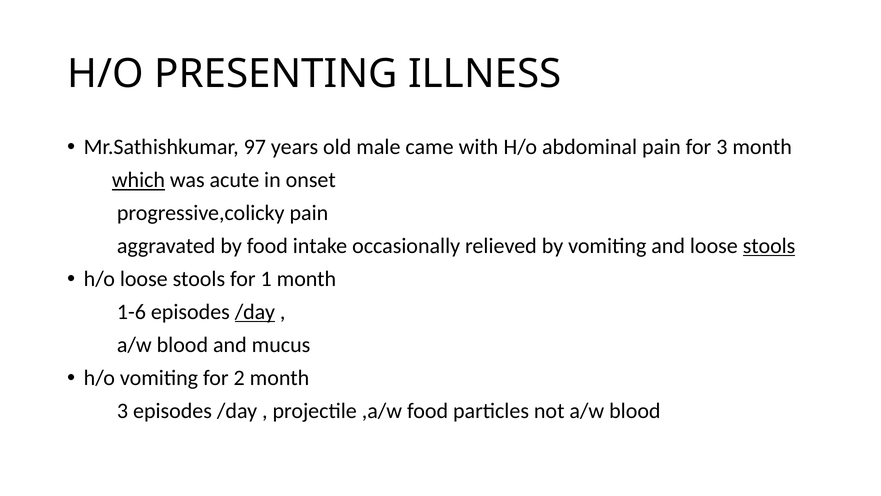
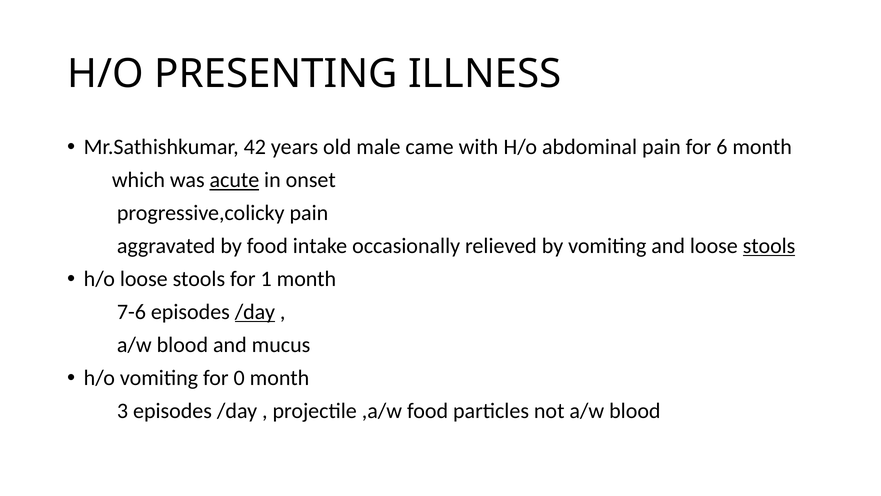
97: 97 -> 42 (255, 147)
for 3: 3 -> 6 (722, 147)
which underline: present -> none (138, 180)
acute underline: none -> present (234, 180)
1-6: 1-6 -> 7-6 (131, 312)
2: 2 -> 0 (239, 378)
